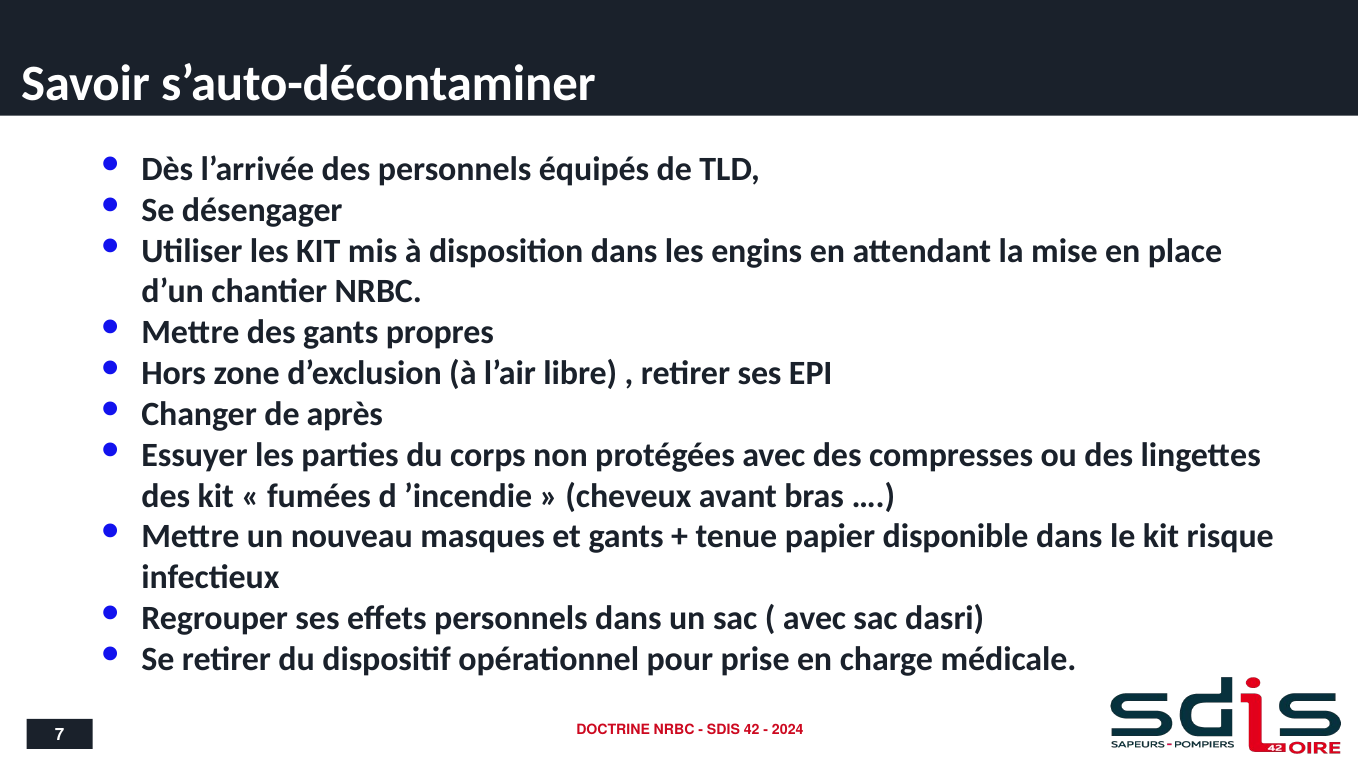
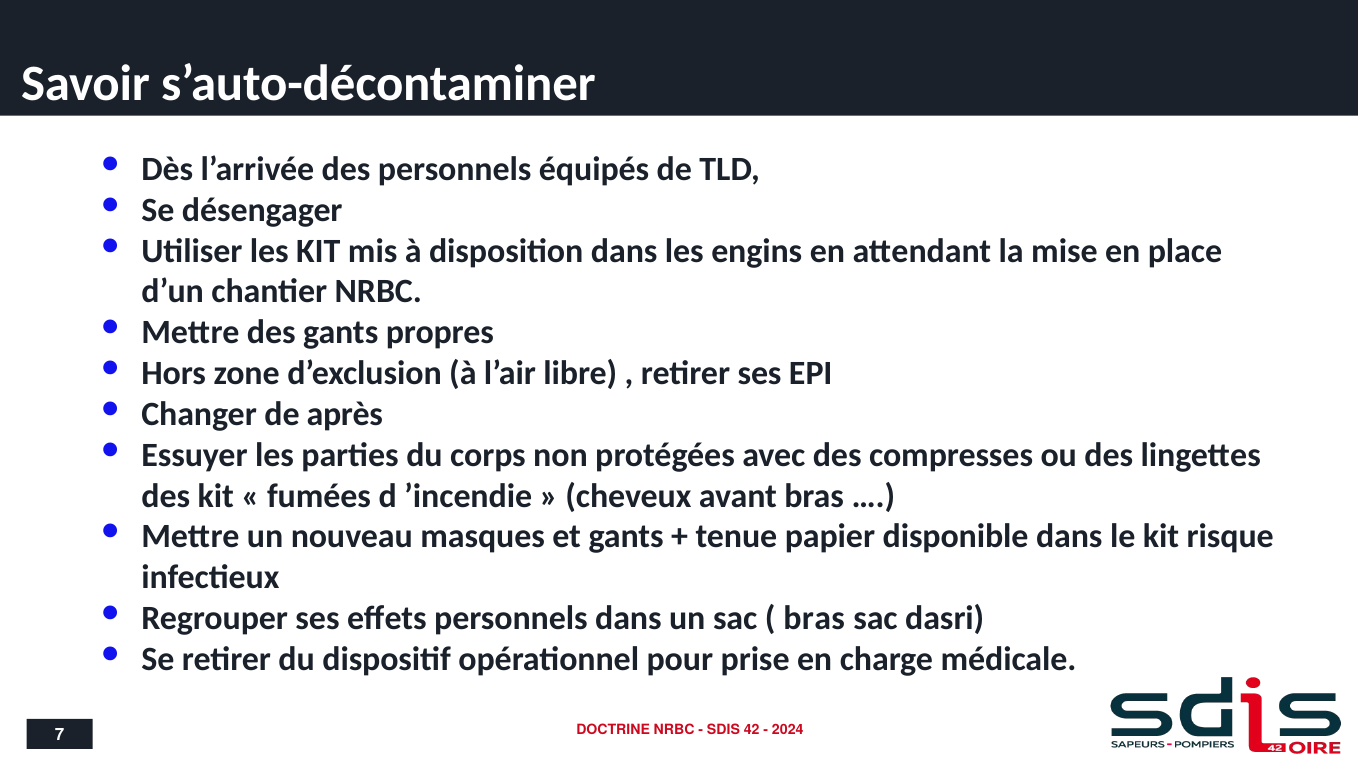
avec: avec -> bras (814, 618)
